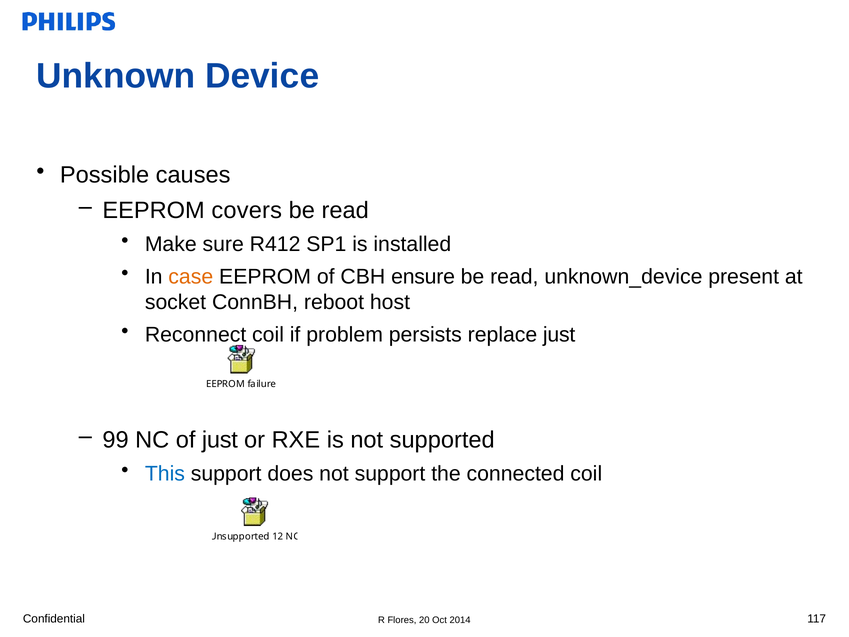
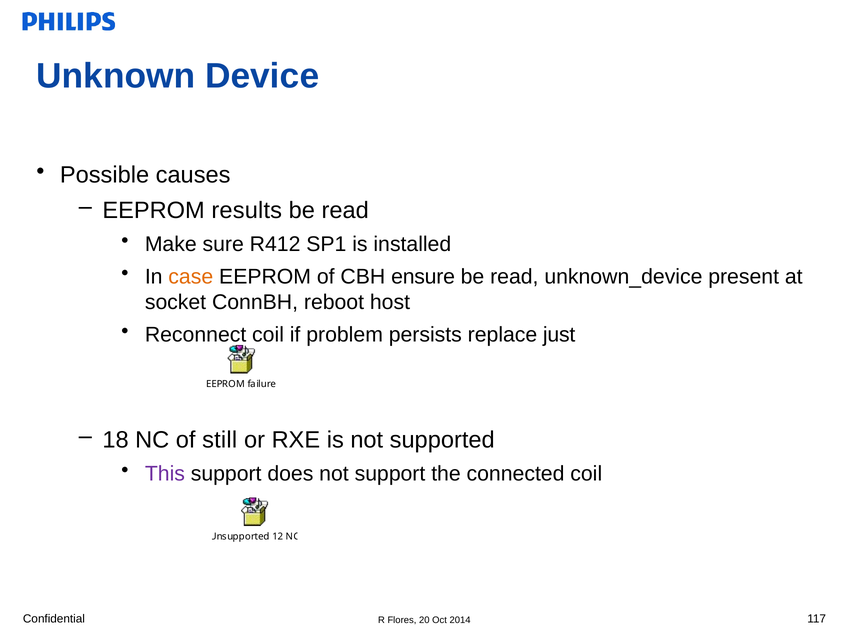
covers: covers -> results (247, 210)
99: 99 -> 18 (116, 440)
of just: just -> still (220, 440)
This colour: blue -> purple (165, 474)
